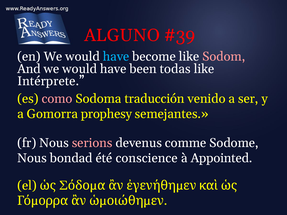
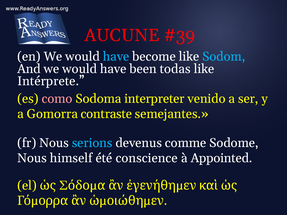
ALGUNO: ALGUNO -> AUCUNE (122, 35)
Sodom colour: pink -> light blue (224, 57)
traducción: traducción -> interpreter (154, 99)
prophesy: prophesy -> contraste (106, 114)
serions colour: pink -> light blue (92, 143)
bondad: bondad -> himself (71, 158)
